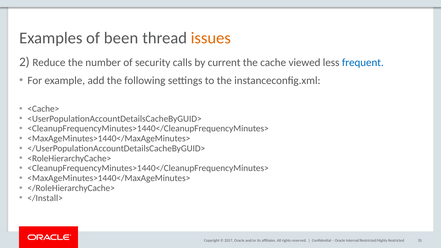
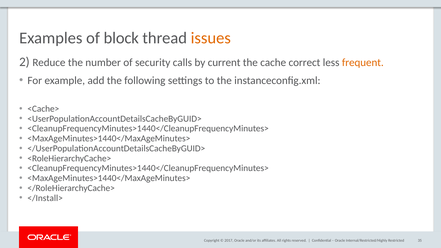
been: been -> block (121, 38)
viewed: viewed -> correct (304, 63)
frequent colour: blue -> orange (363, 63)
